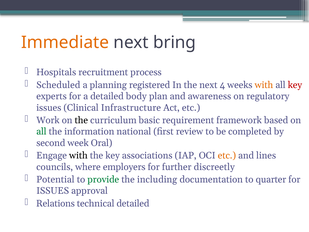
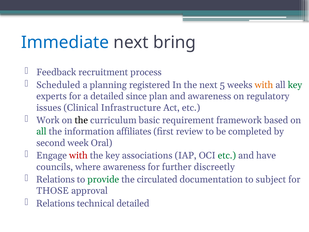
Immediate colour: orange -> blue (65, 42)
Hospitals: Hospitals -> Feedback (56, 72)
4: 4 -> 5 (222, 85)
key colour: red -> green (295, 85)
body: body -> since (136, 96)
national: national -> affiliates (134, 131)
with colour: black -> red (78, 155)
etc colour: orange -> green (227, 155)
lines: lines -> have (266, 155)
where employers: employers -> awareness (124, 167)
Potential: Potential -> Relations (55, 179)
including: including -> circulated (157, 179)
quarter: quarter -> subject (271, 179)
ISSUES: ISSUES -> THOSE (53, 191)
